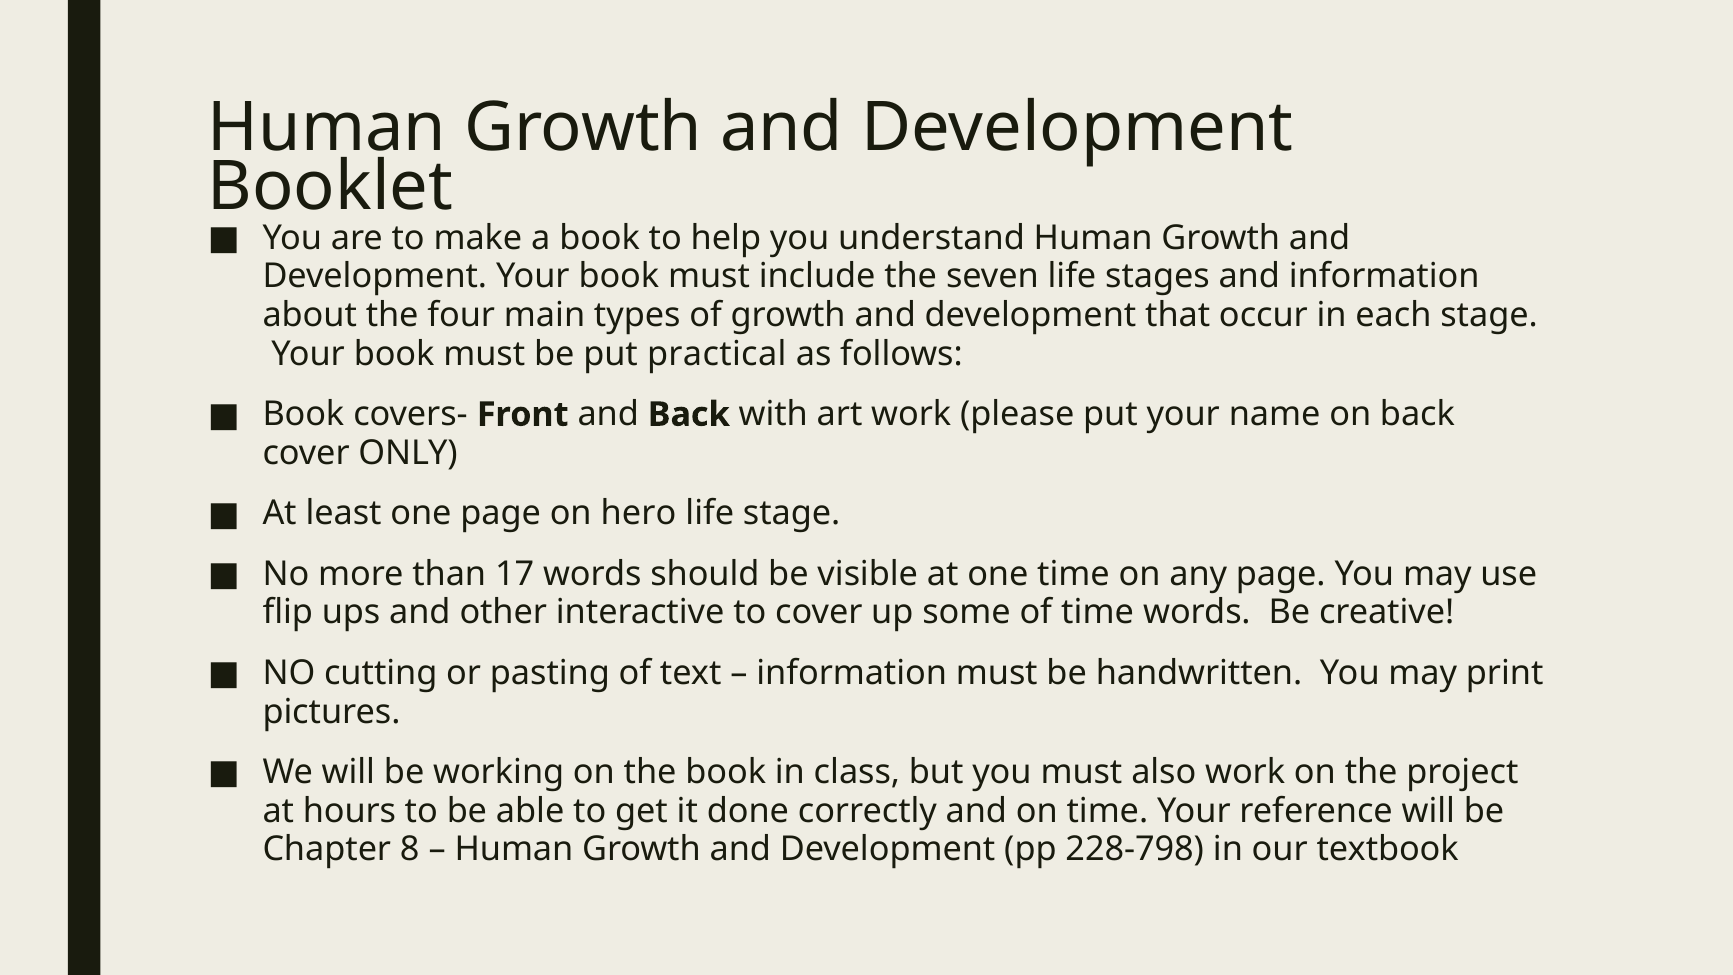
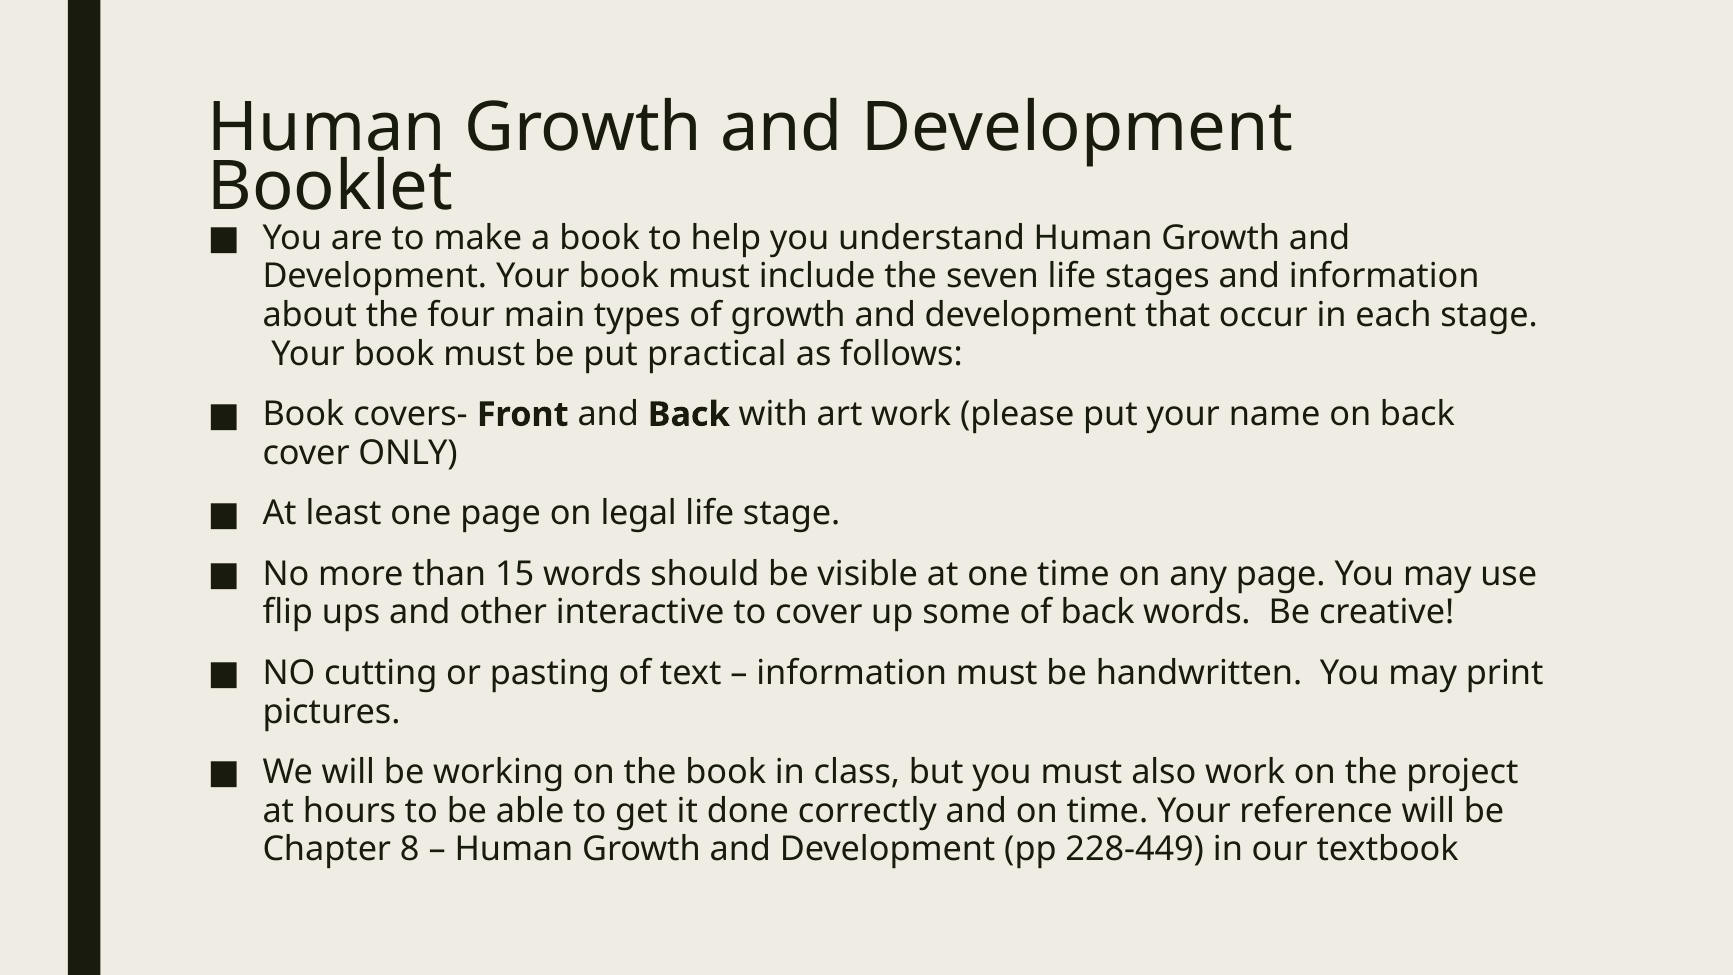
hero: hero -> legal (639, 513)
17: 17 -> 15 (515, 574)
of time: time -> back (1098, 613)
228-798: 228-798 -> 228-449 (1135, 849)
